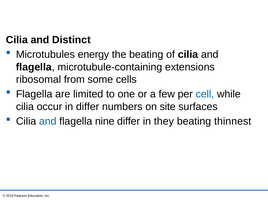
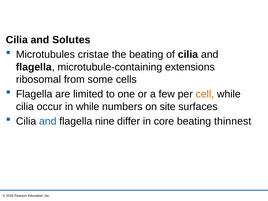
Distinct: Distinct -> Solutes (71, 40)
energy: energy -> cristae (93, 55)
cell colour: blue -> orange (205, 94)
in differ: differ -> while (88, 107)
they: they -> core (164, 121)
